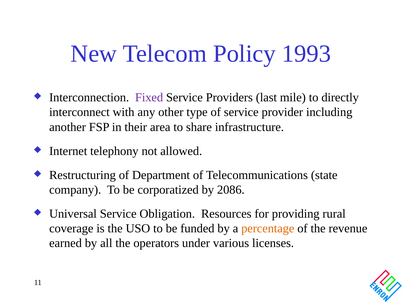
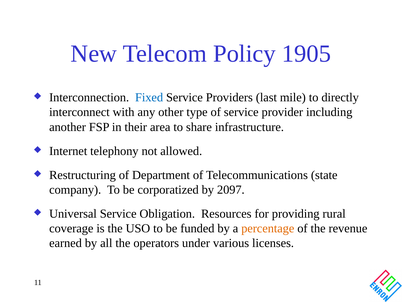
1993: 1993 -> 1905 (306, 54)
Fixed colour: purple -> blue (149, 97)
2086: 2086 -> 2097 (231, 189)
